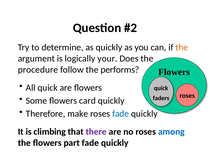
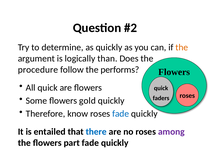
your: your -> than (107, 59)
card: card -> gold (87, 101)
make: make -> know (78, 114)
climbing: climbing -> entailed (50, 132)
there colour: purple -> blue (96, 132)
among colour: blue -> purple (171, 132)
